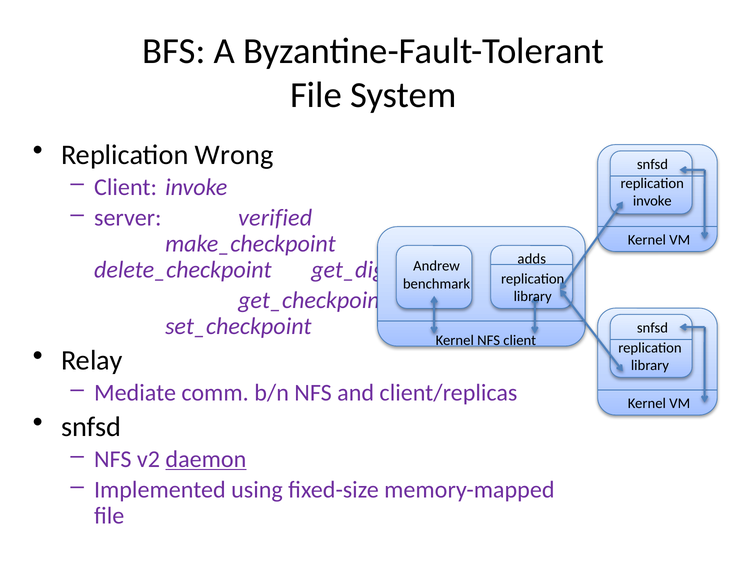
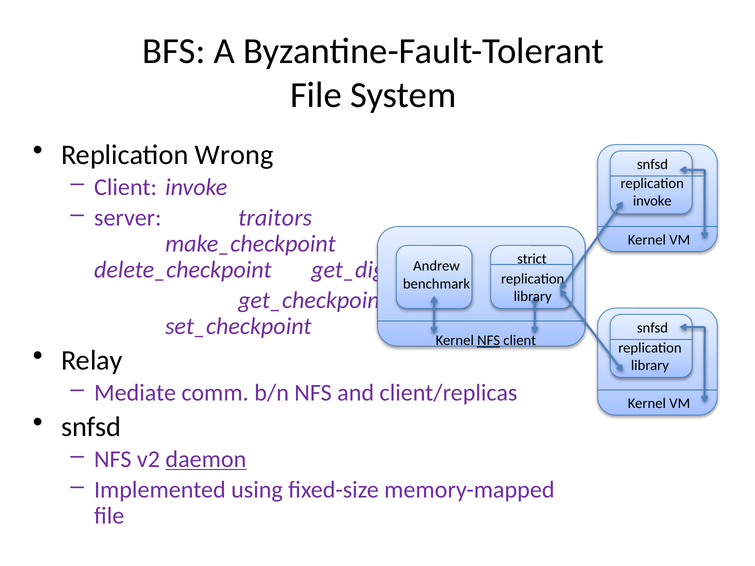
verified: verified -> traitors (275, 218)
adds: adds -> strict (532, 259)
NFS underline: none -> present (489, 341)
